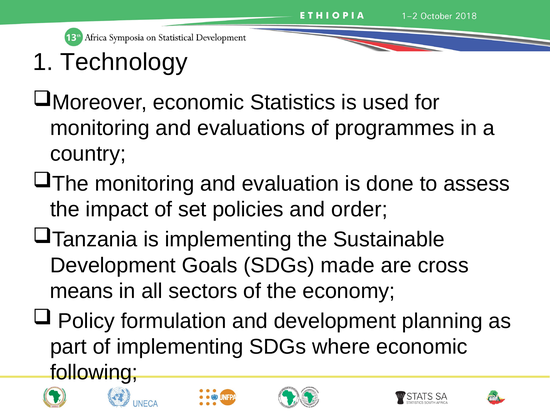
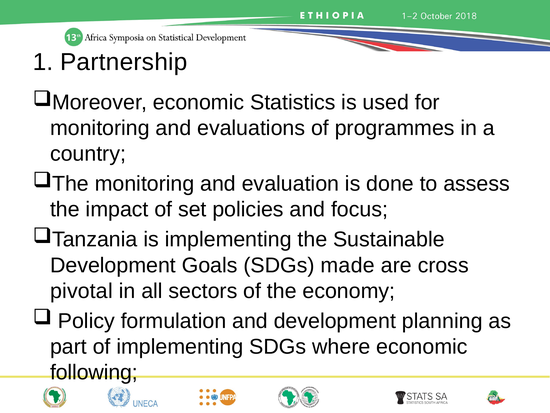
Technology: Technology -> Partnership (124, 62)
order: order -> focus (360, 209)
means: means -> pivotal (81, 291)
